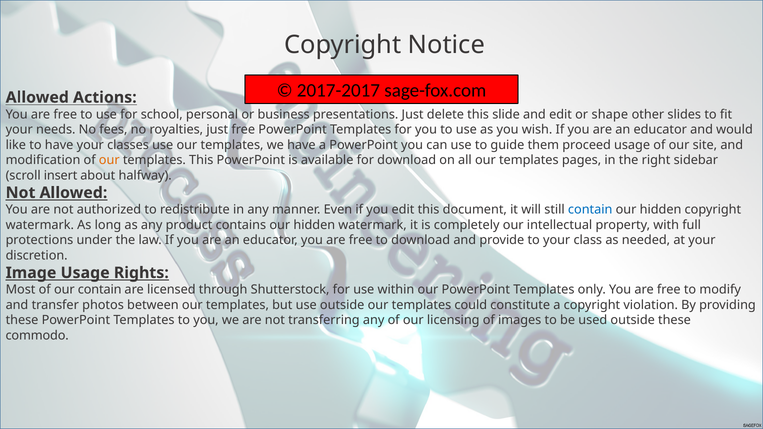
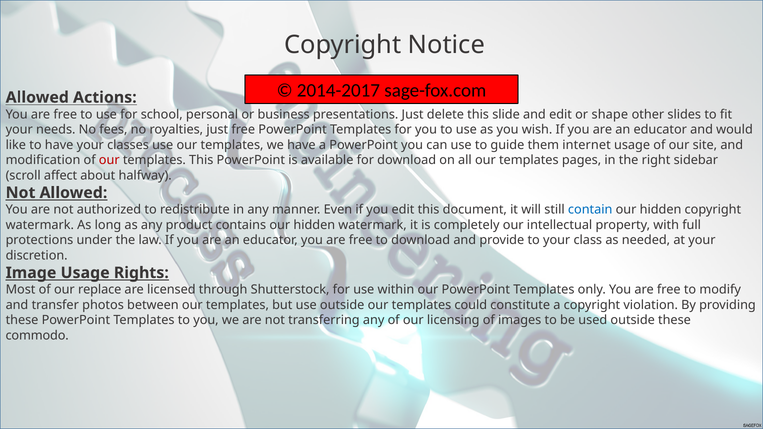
2017-2017: 2017-2017 -> 2014-2017 (338, 91)
proceed: proceed -> internet (587, 145)
our colour: orange -> red (109, 160)
insert: insert -> affect (61, 175)
our contain: contain -> replace (100, 290)
